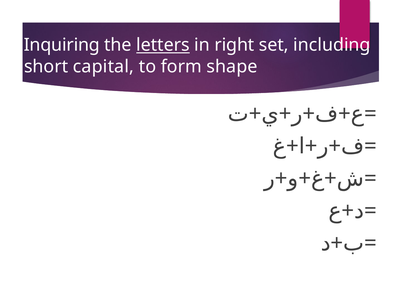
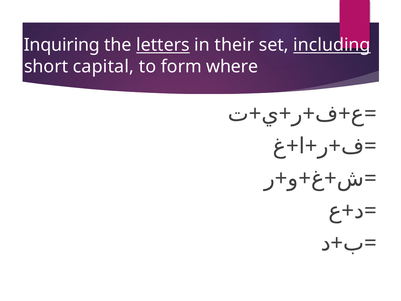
right: right -> their (234, 45)
including underline: none -> present (332, 45)
shape: shape -> where (232, 66)
